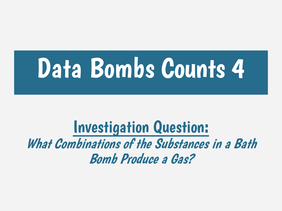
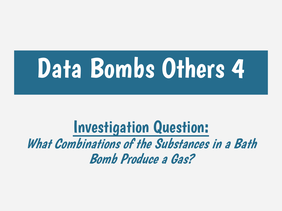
Counts: Counts -> Others (193, 68)
